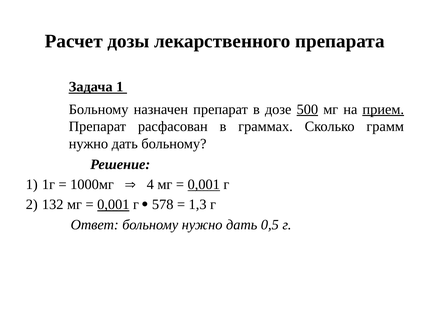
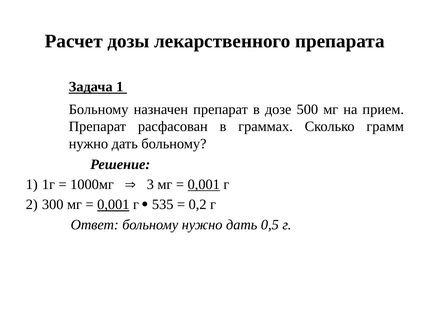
500 underline: present -> none (307, 110)
прием underline: present -> none (383, 110)
4: 4 -> 3 (150, 185)
132: 132 -> 300 (53, 205)
578: 578 -> 535 (163, 205)
1,3: 1,3 -> 0,2 (198, 205)
